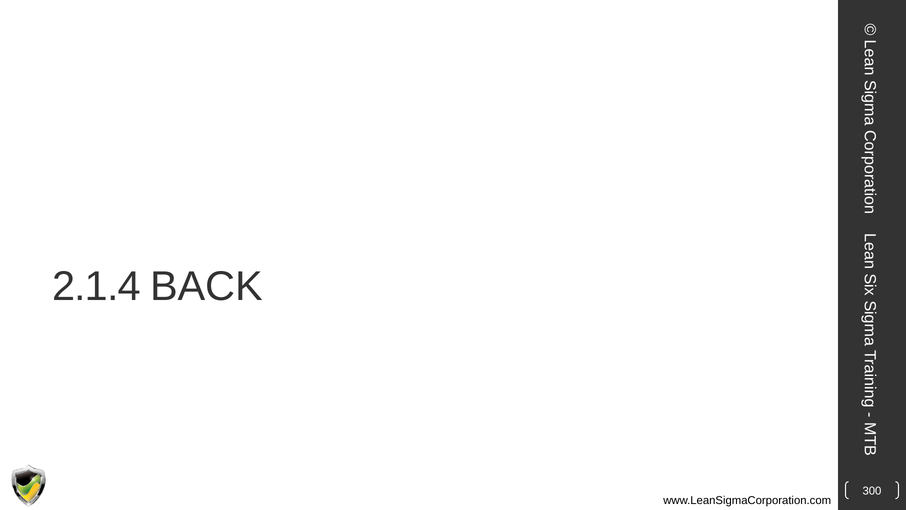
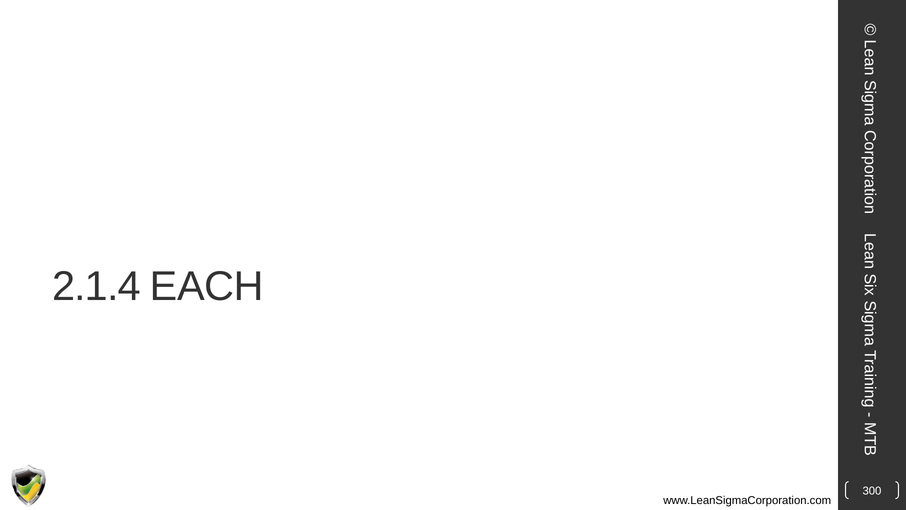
BACK: BACK -> EACH (207, 286)
